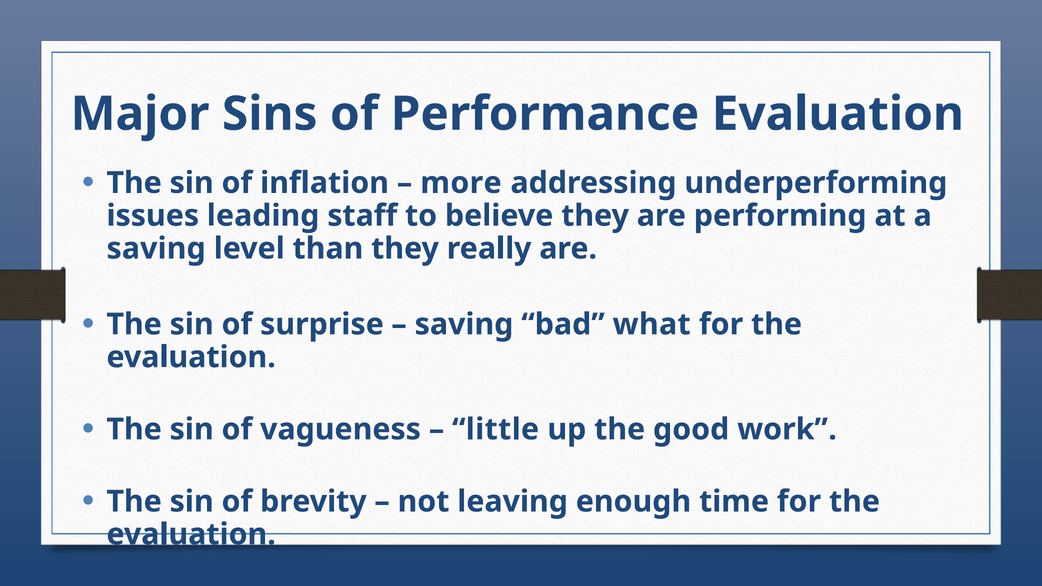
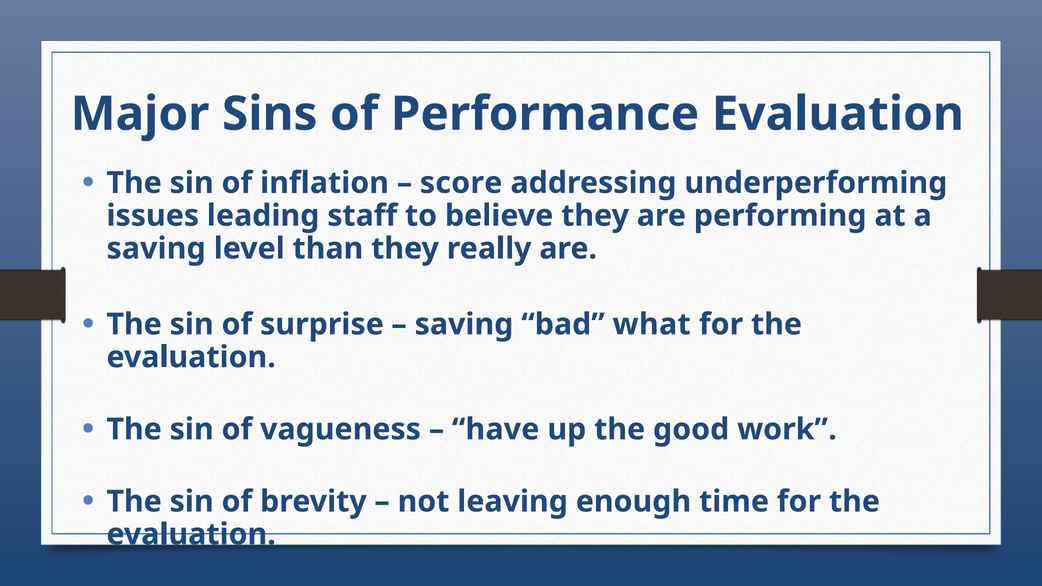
more: more -> score (461, 183)
little: little -> have (496, 429)
